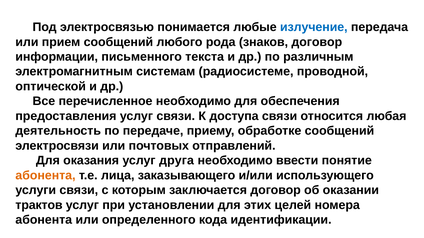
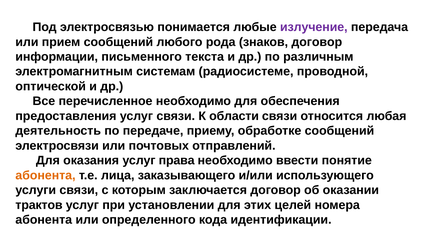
излучение colour: blue -> purple (314, 27)
доступа: доступа -> области (234, 116)
друга: друга -> права (177, 161)
